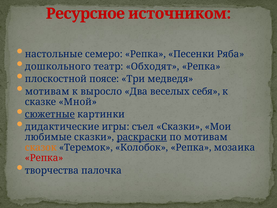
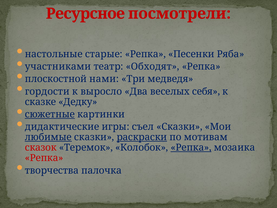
источником: источником -> посмотрели (180, 14)
семеро: семеро -> старые (104, 54)
дошкольного: дошкольного -> участниками (58, 66)
поясе: поясе -> нами (104, 79)
мотивам: мотивам -> гордости (47, 91)
Мной: Мной -> Дедку (78, 102)
любимые underline: none -> present (48, 137)
сказок colour: orange -> red (41, 147)
Репка underline: none -> present (191, 147)
